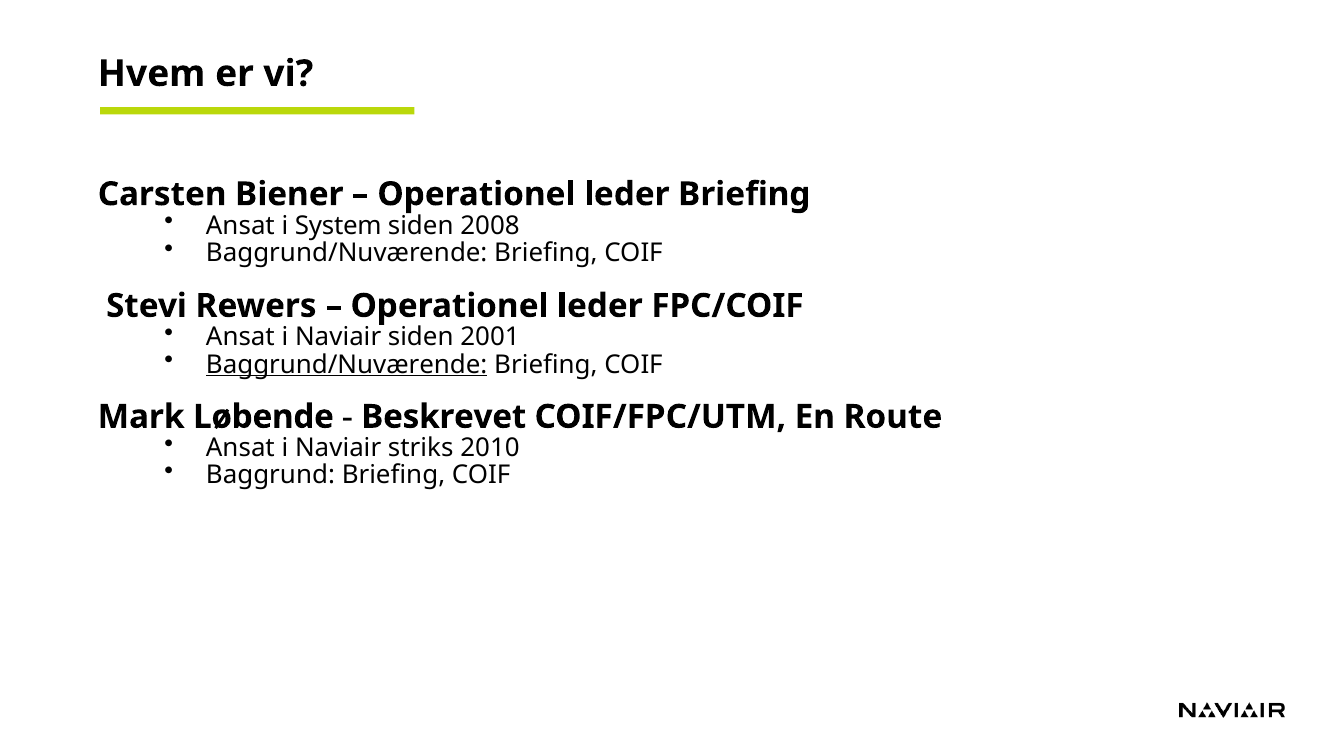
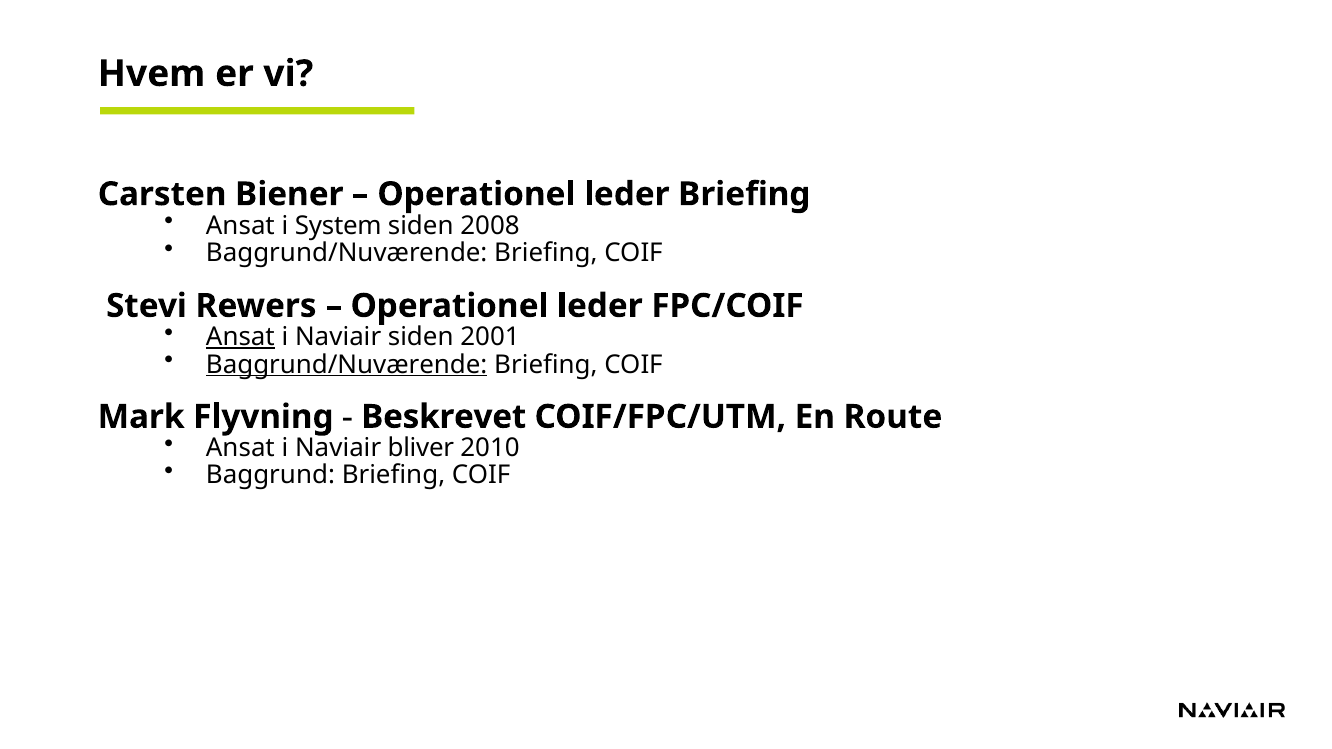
Ansat underline: none -> present (240, 337)
Løbende: Løbende -> Flyvning (263, 417)
striks: striks -> bliver (421, 448)
